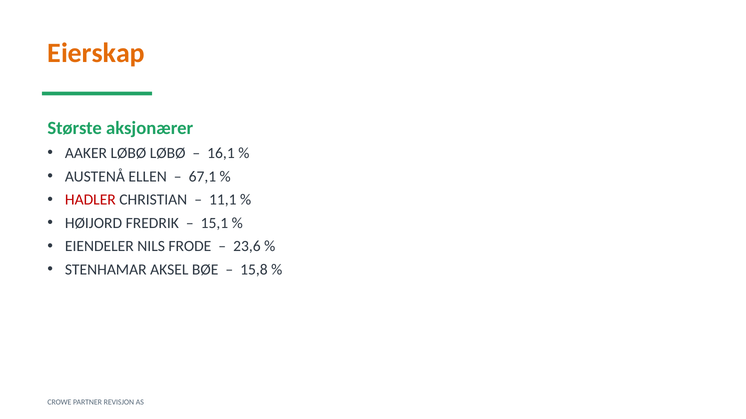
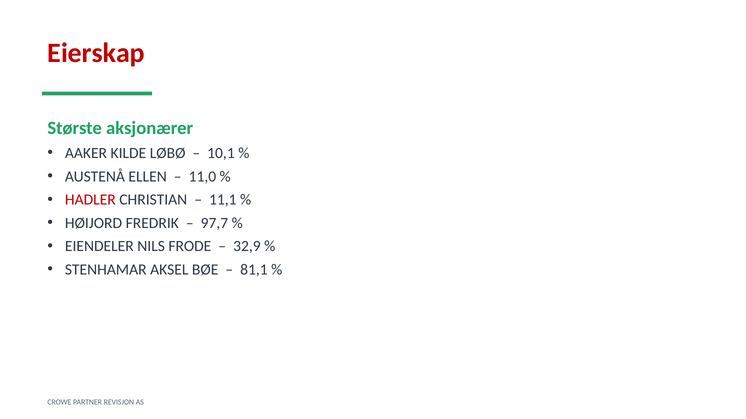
Eierskap colour: orange -> red (96, 53)
AAKER LØBØ: LØBØ -> KILDE (128, 153)
16,1: 16,1 -> 10,1 (221, 153)
67,1: 67,1 -> 11,0 (202, 177)
15,1: 15,1 -> 97,7 (214, 223)
23,6: 23,6 -> 32,9 (247, 247)
15,8: 15,8 -> 81,1 (254, 270)
